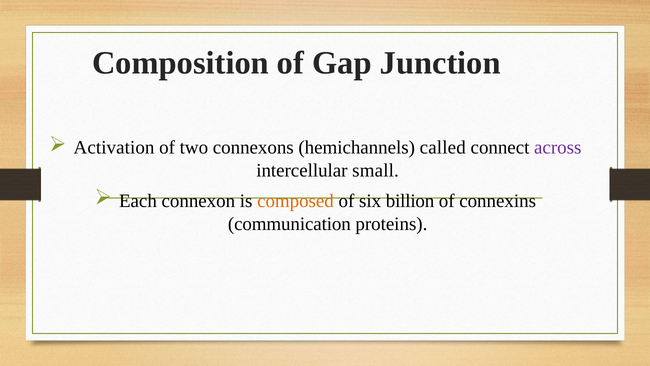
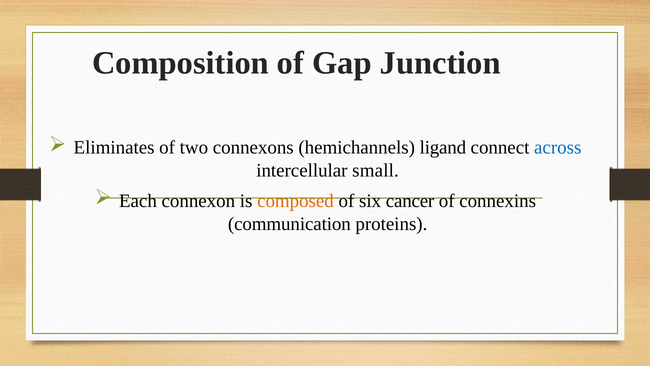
Activation: Activation -> Eliminates (114, 148)
called: called -> ligand (443, 148)
across colour: purple -> blue (558, 148)
billion: billion -> cancer (410, 201)
